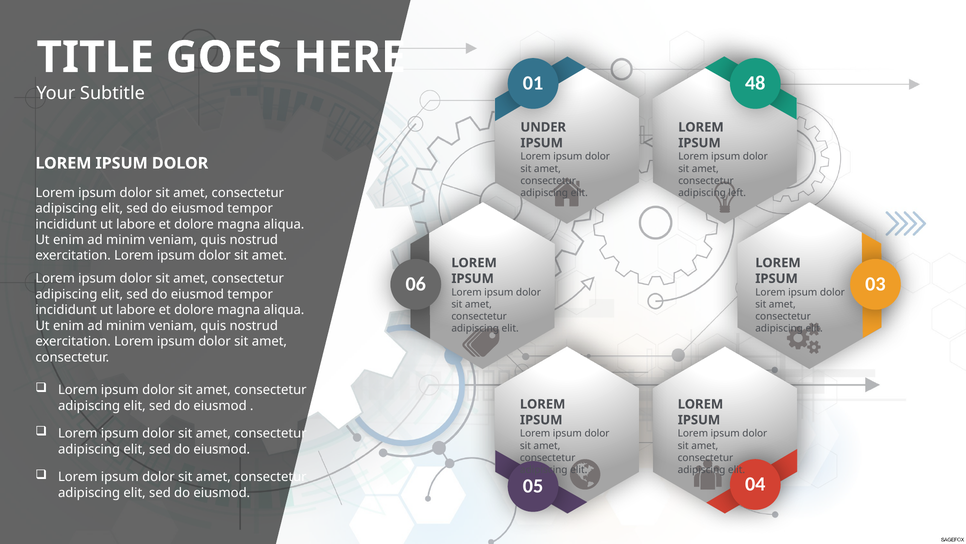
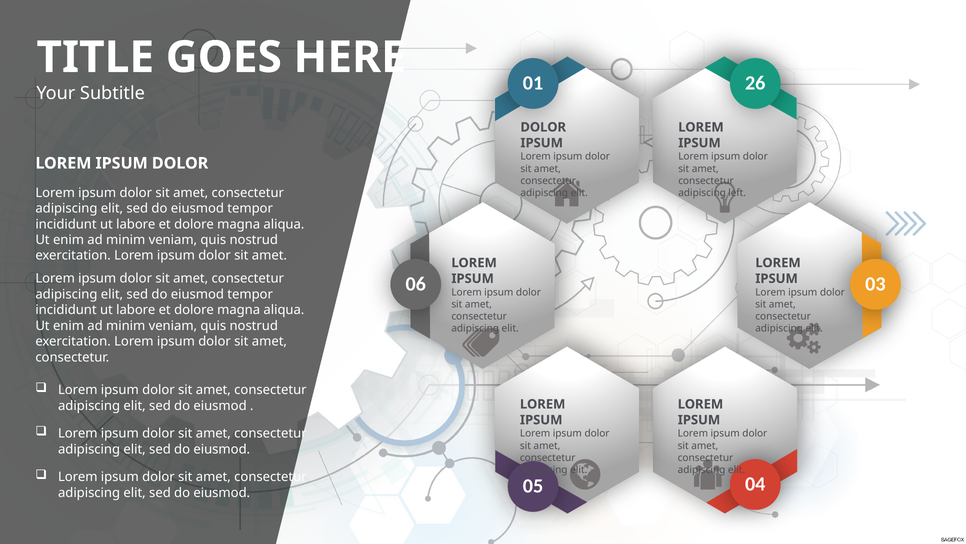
48: 48 -> 26 (755, 83)
UNDER: UNDER -> DOLOR (543, 127)
